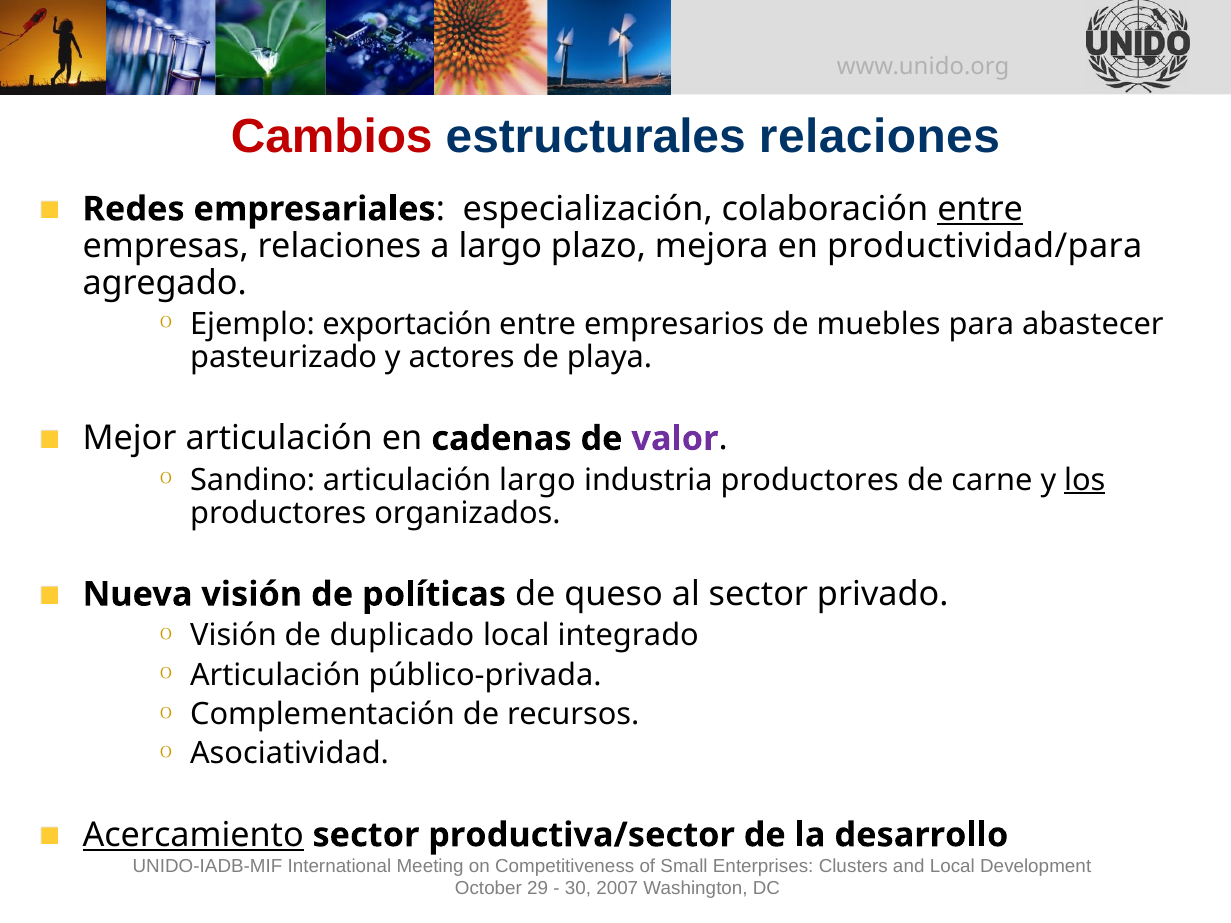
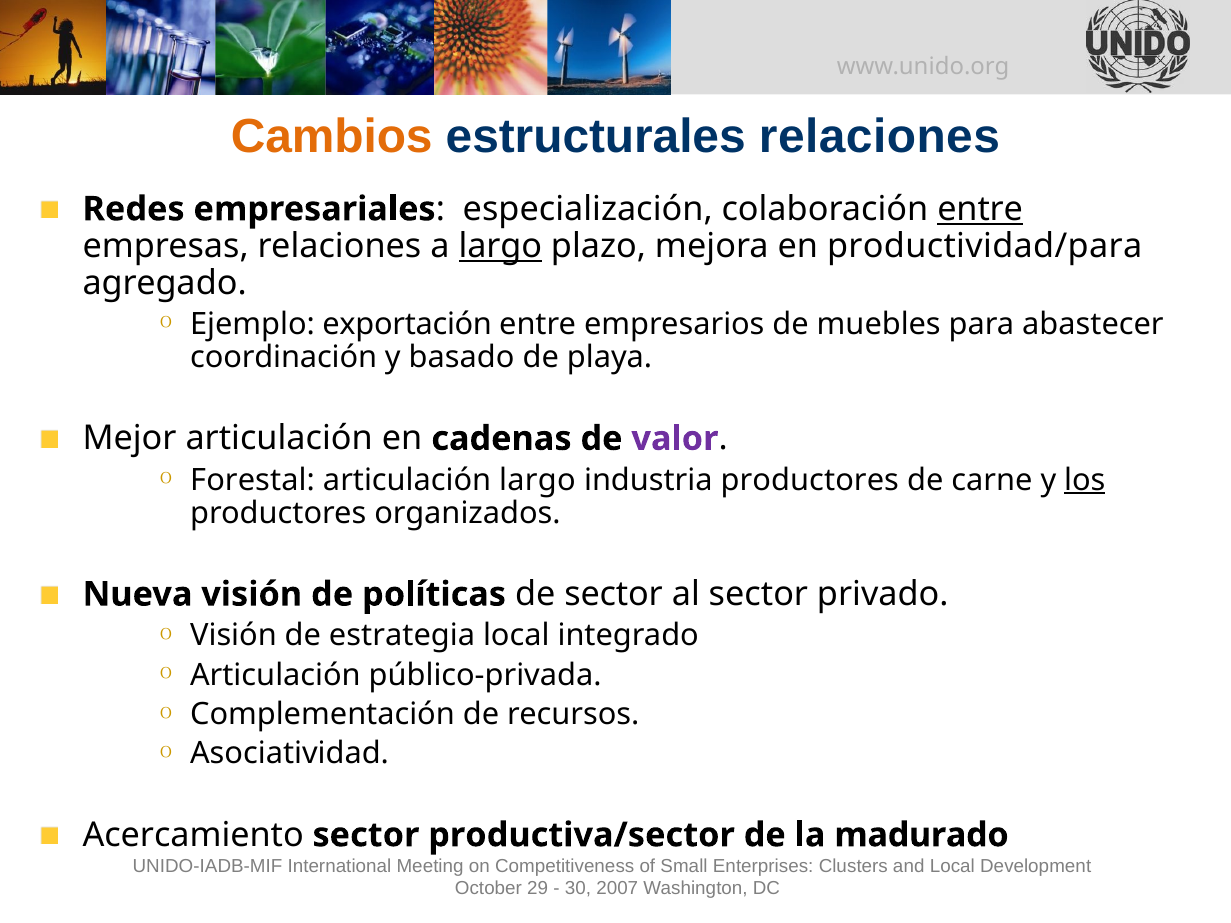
Cambios colour: red -> orange (332, 137)
largo underline: none -> present (500, 246)
pasteurizado: pasteurizado -> coordinación (284, 357)
actores: actores -> basado (462, 357)
Sandino: Sandino -> Forestal (253, 480)
de queso: queso -> sector (614, 595)
duplicado: duplicado -> estrategia (402, 636)
Acercamiento underline: present -> none (193, 835)
desarrollo: desarrollo -> madurado (922, 835)
